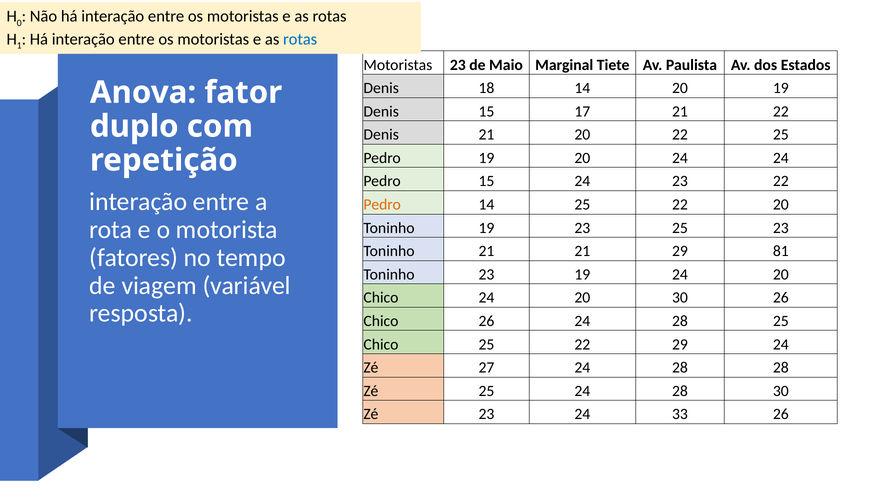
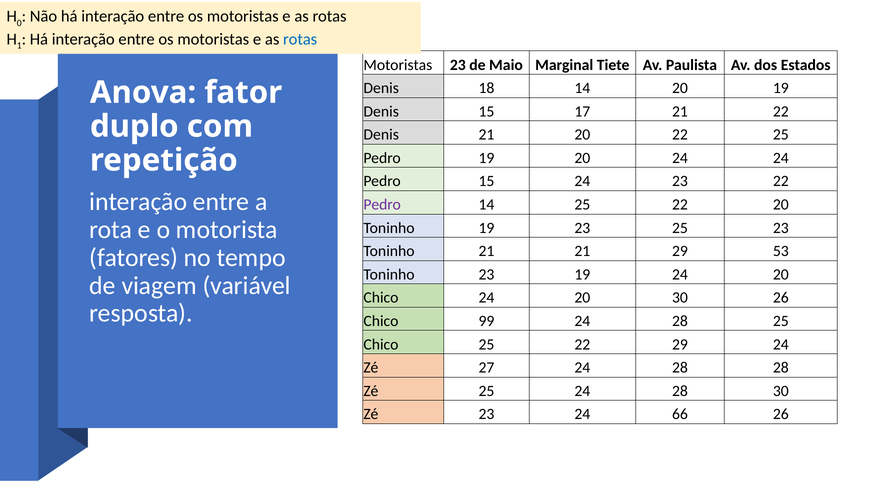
Pedro colour: orange -> purple (382, 205)
81: 81 -> 53 (781, 251)
Chico 26: 26 -> 99 (486, 321)
33: 33 -> 66 (680, 414)
